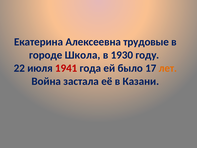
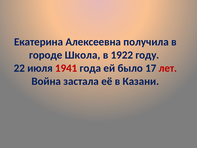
трудовые: трудовые -> получила (146, 42)
1930: 1930 -> 1922 (122, 55)
лет colour: orange -> red (168, 68)
